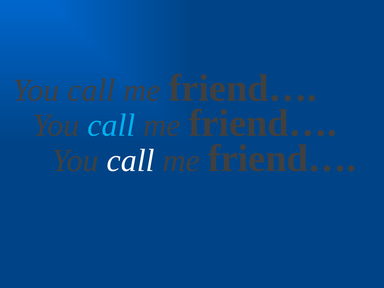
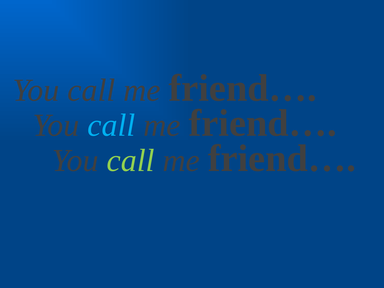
call colour: white -> light green (131, 161)
